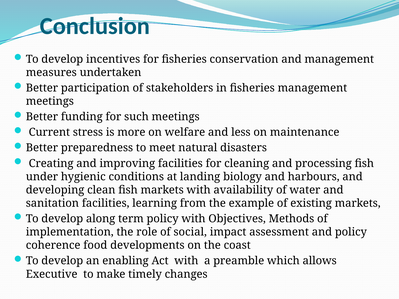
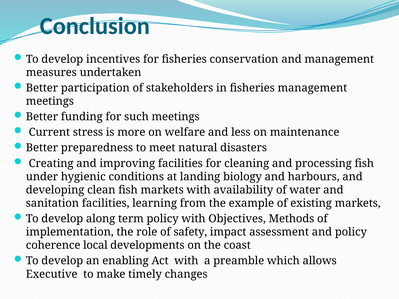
social: social -> safety (190, 232)
food: food -> local (95, 246)
